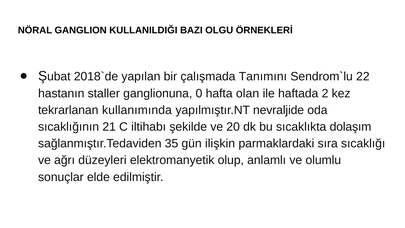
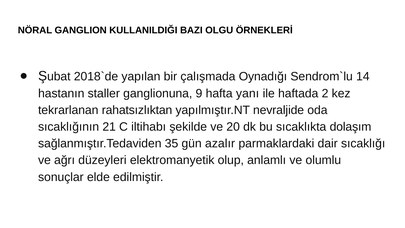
Tanımını: Tanımını -> Oynadığı (263, 77)
22: 22 -> 14 (363, 77)
0: 0 -> 9 (199, 93)
olan: olan -> yanı (248, 93)
kullanımında: kullanımında -> rahatsızlıktan (137, 110)
ilişkin: ilişkin -> azalır (220, 144)
sıra: sıra -> dair (328, 144)
